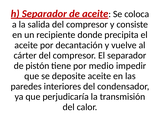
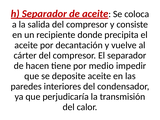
pistón: pistón -> hacen (37, 66)
